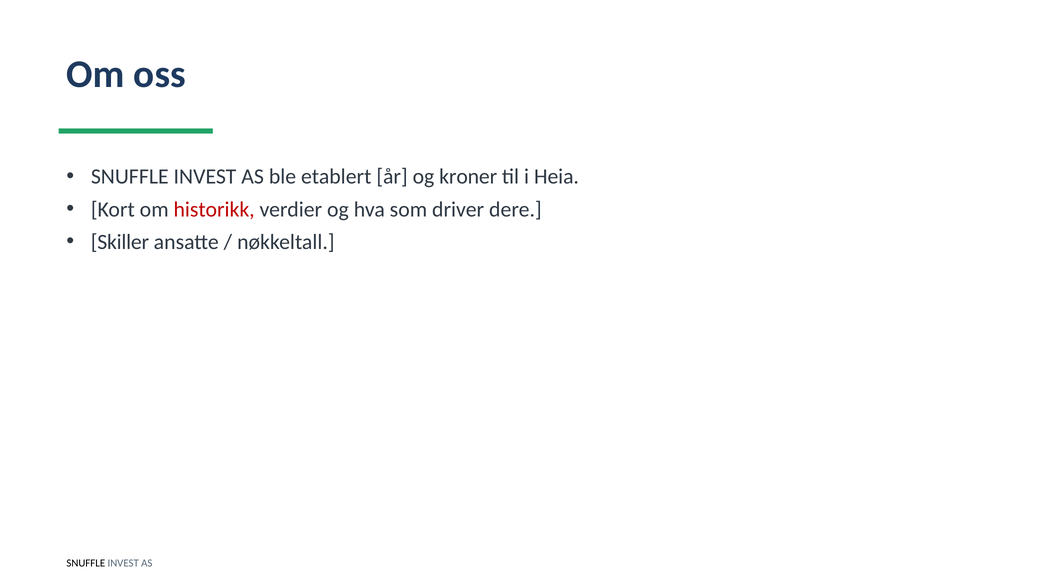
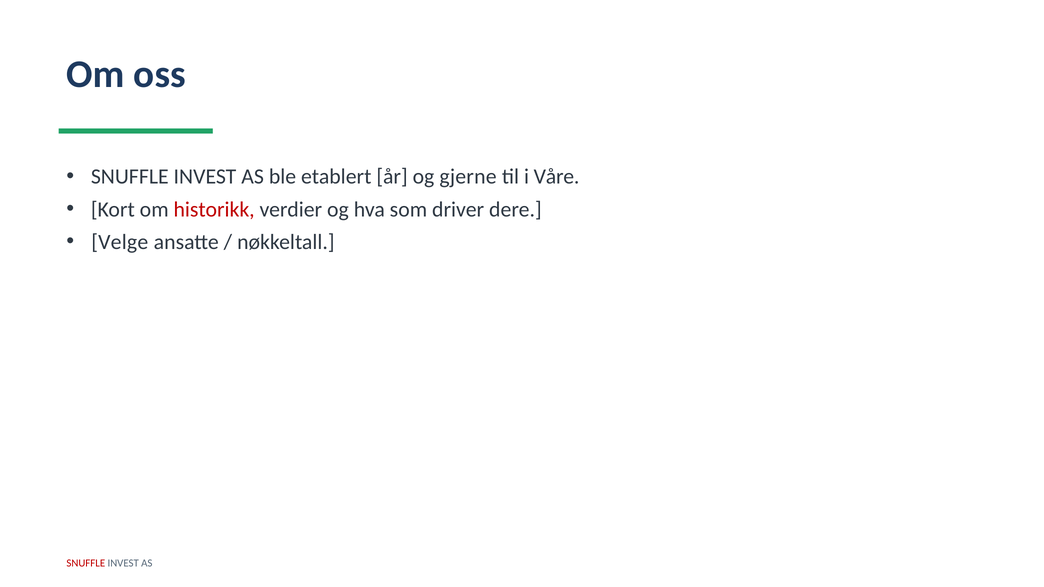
kroner: kroner -> gjerne (468, 177)
Heia: Heia -> Våre (557, 177)
Skiller: Skiller -> Velge (120, 242)
SNUFFLE colour: black -> red (86, 563)
